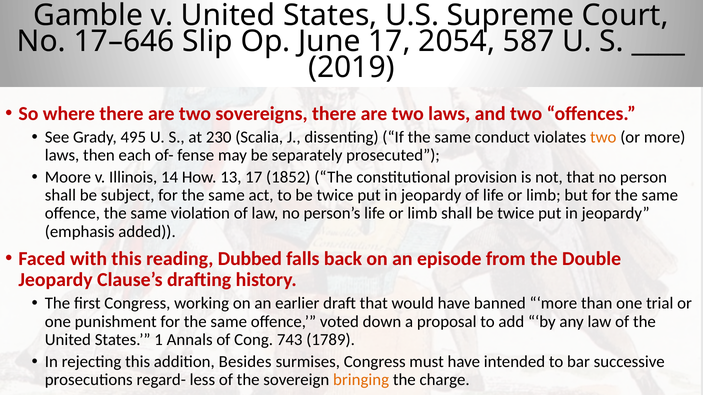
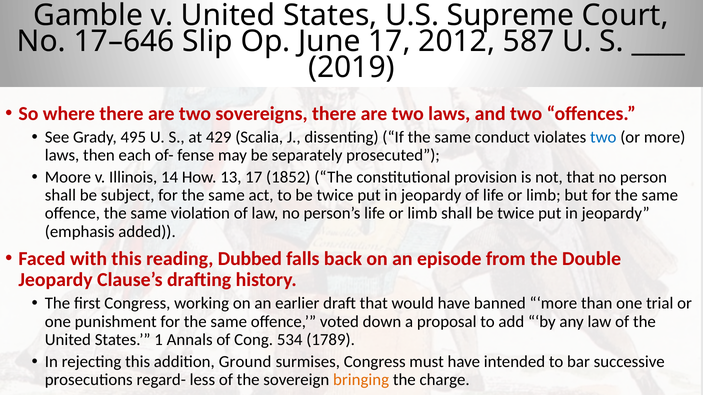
2054: 2054 -> 2012 (457, 41)
230: 230 -> 429 (219, 137)
two colour: orange -> blue (603, 137)
743: 743 -> 534 (290, 340)
Besides: Besides -> Ground (245, 362)
